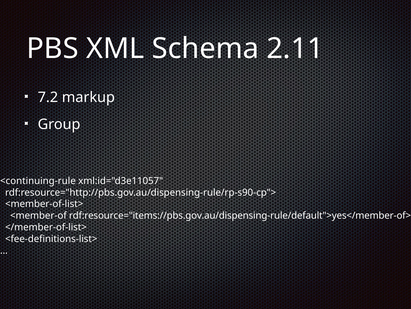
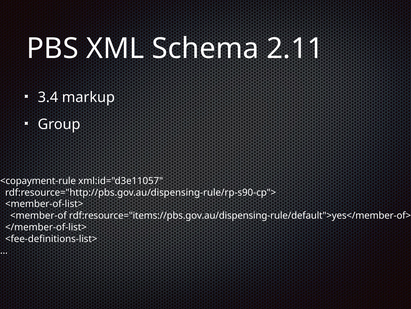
7.2: 7.2 -> 3.4 (48, 97)
<continuing-rule: <continuing-rule -> <copayment-rule (38, 181)
